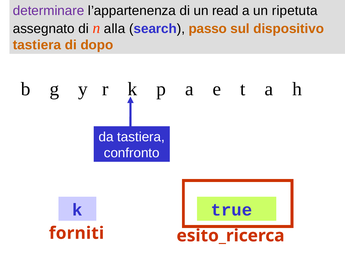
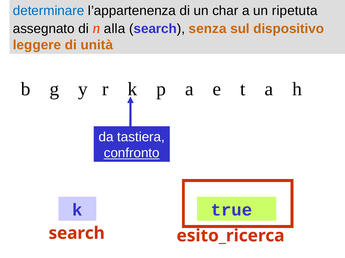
determinare colour: purple -> blue (49, 11)
read: read -> char (225, 11)
passo: passo -> senza (208, 29)
tastiera: tastiera -> leggere (37, 45)
dopo: dopo -> unità (97, 45)
confronto underline: none -> present (132, 153)
forniti: forniti -> search (77, 234)
